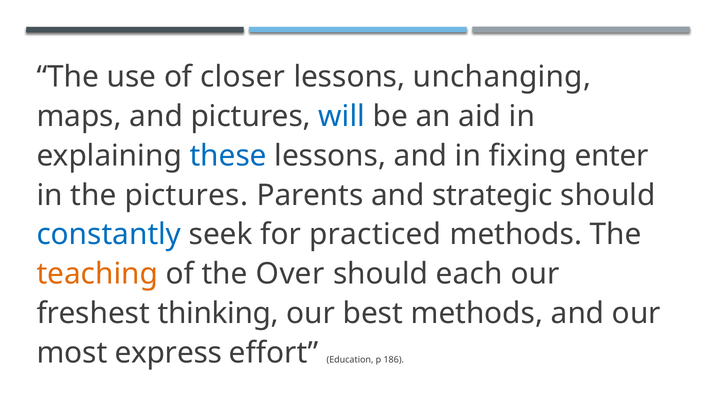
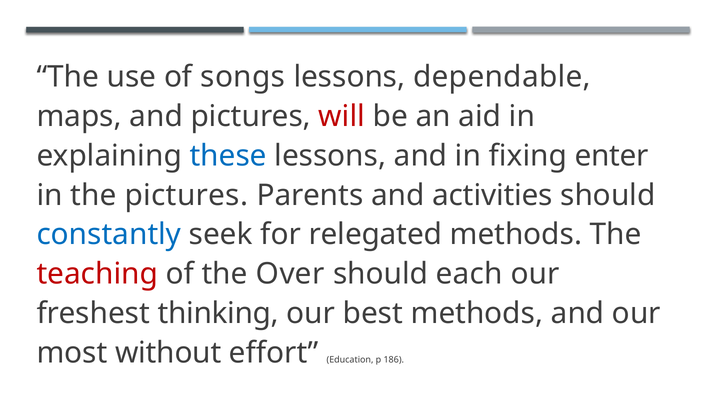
closer: closer -> songs (243, 77)
unchanging: unchanging -> dependable (502, 77)
will colour: blue -> red (342, 116)
strategic: strategic -> activities (493, 195)
practiced: practiced -> relegated (375, 234)
teaching colour: orange -> red (97, 274)
express: express -> without (168, 352)
